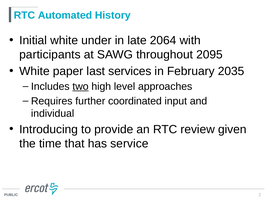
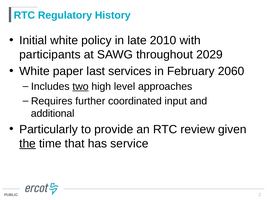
Automated: Automated -> Regulatory (65, 15)
under: under -> policy (96, 40)
2064: 2064 -> 2010 (163, 40)
2095: 2095 -> 2029 (210, 55)
2035: 2035 -> 2060 (231, 71)
individual: individual -> additional (53, 114)
Introducing: Introducing -> Particularly (49, 129)
the underline: none -> present (28, 144)
